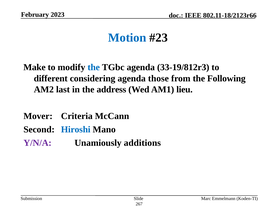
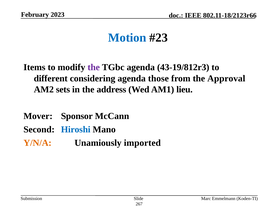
Make: Make -> Items (34, 67)
the colour: blue -> purple (94, 67)
33-19/812r3: 33-19/812r3 -> 43-19/812r3 (183, 67)
Following: Following -> Approval (226, 78)
last: last -> sets (63, 89)
Criteria: Criteria -> Sponsor (77, 116)
Y/N/A colour: purple -> orange (38, 143)
additions: additions -> imported (142, 143)
